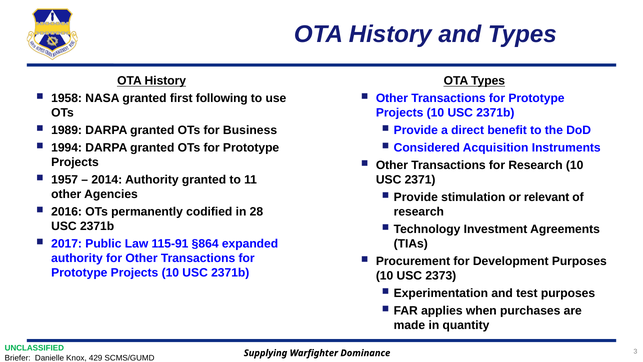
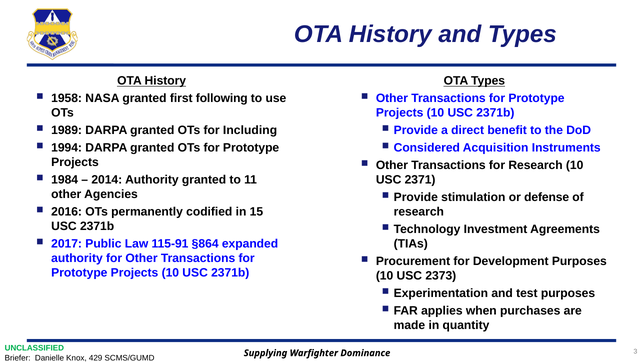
Business: Business -> Including (250, 130)
1957: 1957 -> 1984 (65, 180)
relevant: relevant -> defense (547, 197)
28: 28 -> 15 (256, 212)
